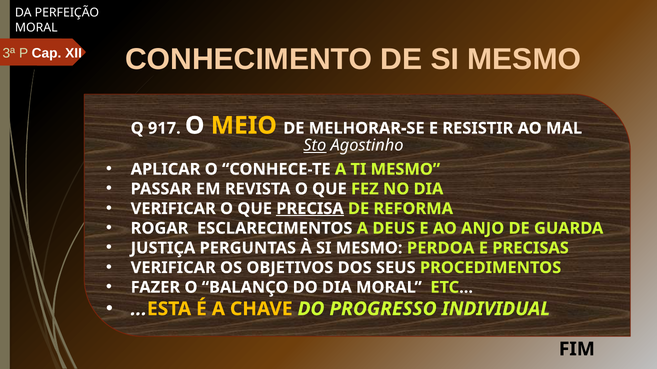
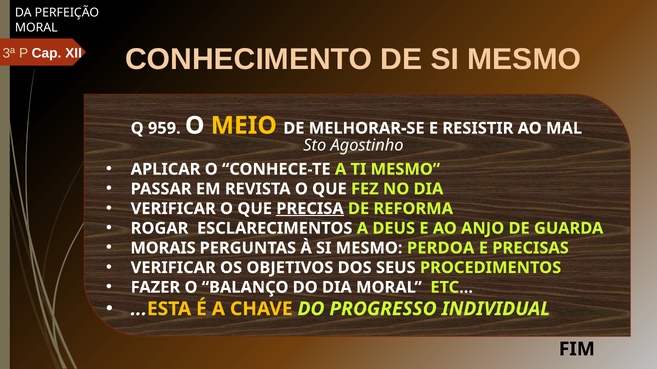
917: 917 -> 959 (164, 128)
Sto underline: present -> none (315, 146)
JUSTIÇA: JUSTIÇA -> MORAIS (163, 248)
